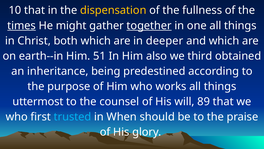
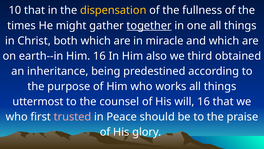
times underline: present -> none (22, 25)
deeper: deeper -> miracle (165, 41)
Him 51: 51 -> 16 (99, 56)
will 89: 89 -> 16 (204, 101)
trusted colour: light blue -> pink (72, 116)
When: When -> Peace (122, 116)
